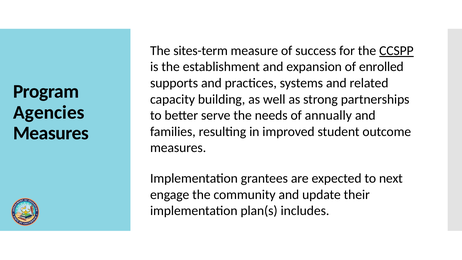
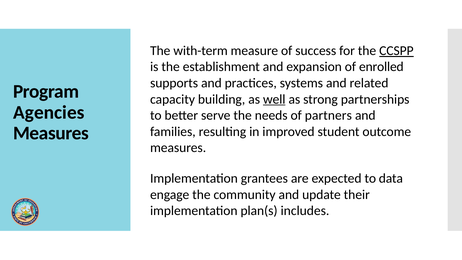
sites-term: sites-term -> with-term (201, 51)
well underline: none -> present (274, 99)
annually: annually -> partners (328, 115)
next: next -> data (391, 178)
